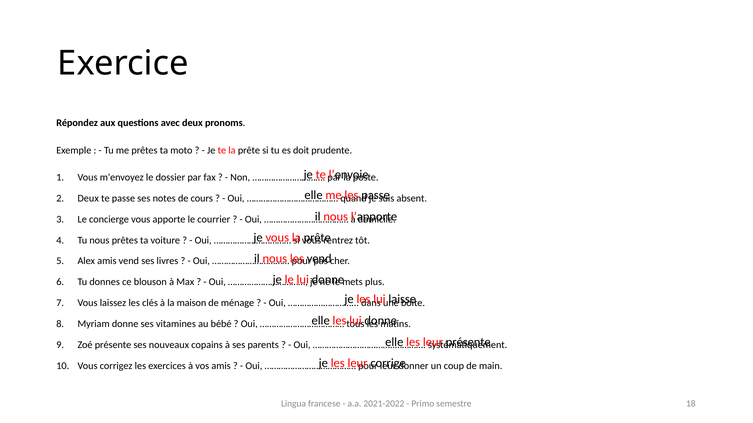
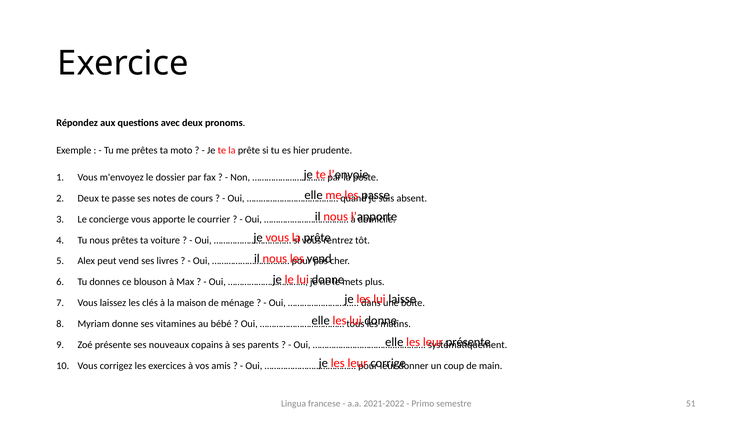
doit: doit -> hier (301, 150)
Alex amis: amis -> peut (107, 261)
18: 18 -> 51 (691, 404)
